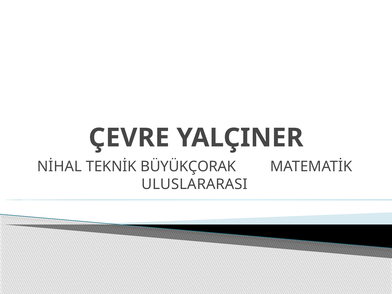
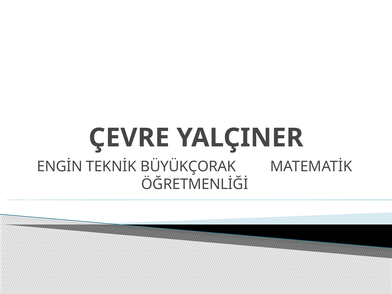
NİHAL: NİHAL -> ENGİN (60, 167)
ULUSLARARASI: ULUSLARARASI -> ÖĞRETMENLİĞİ (195, 184)
